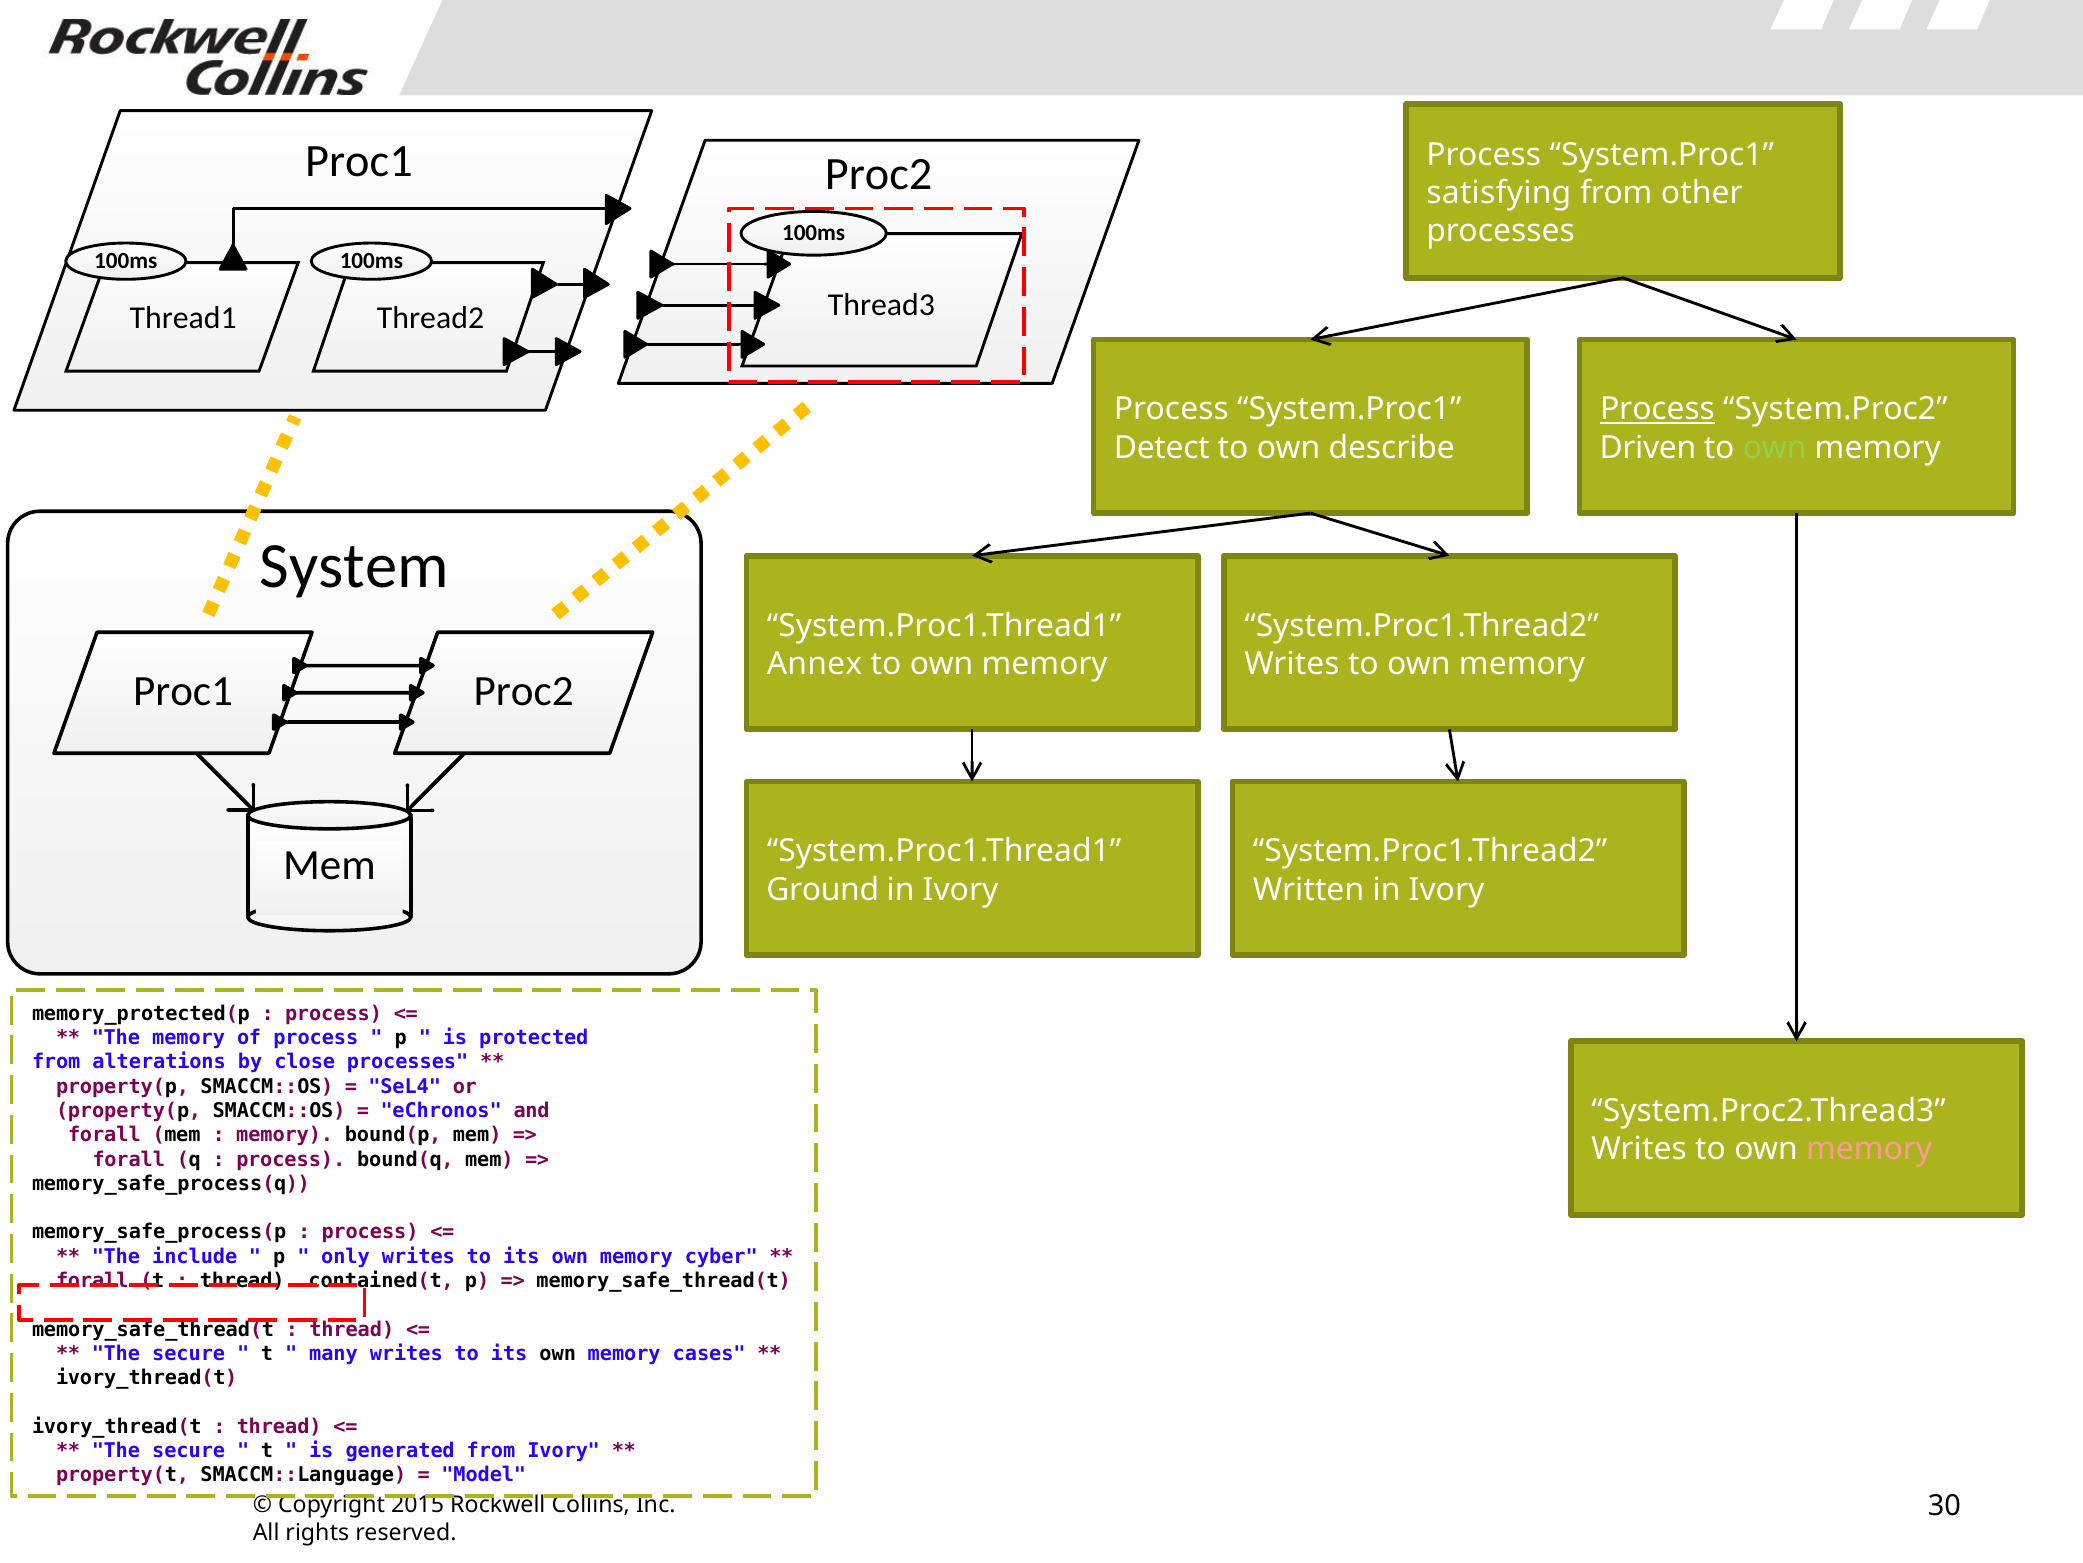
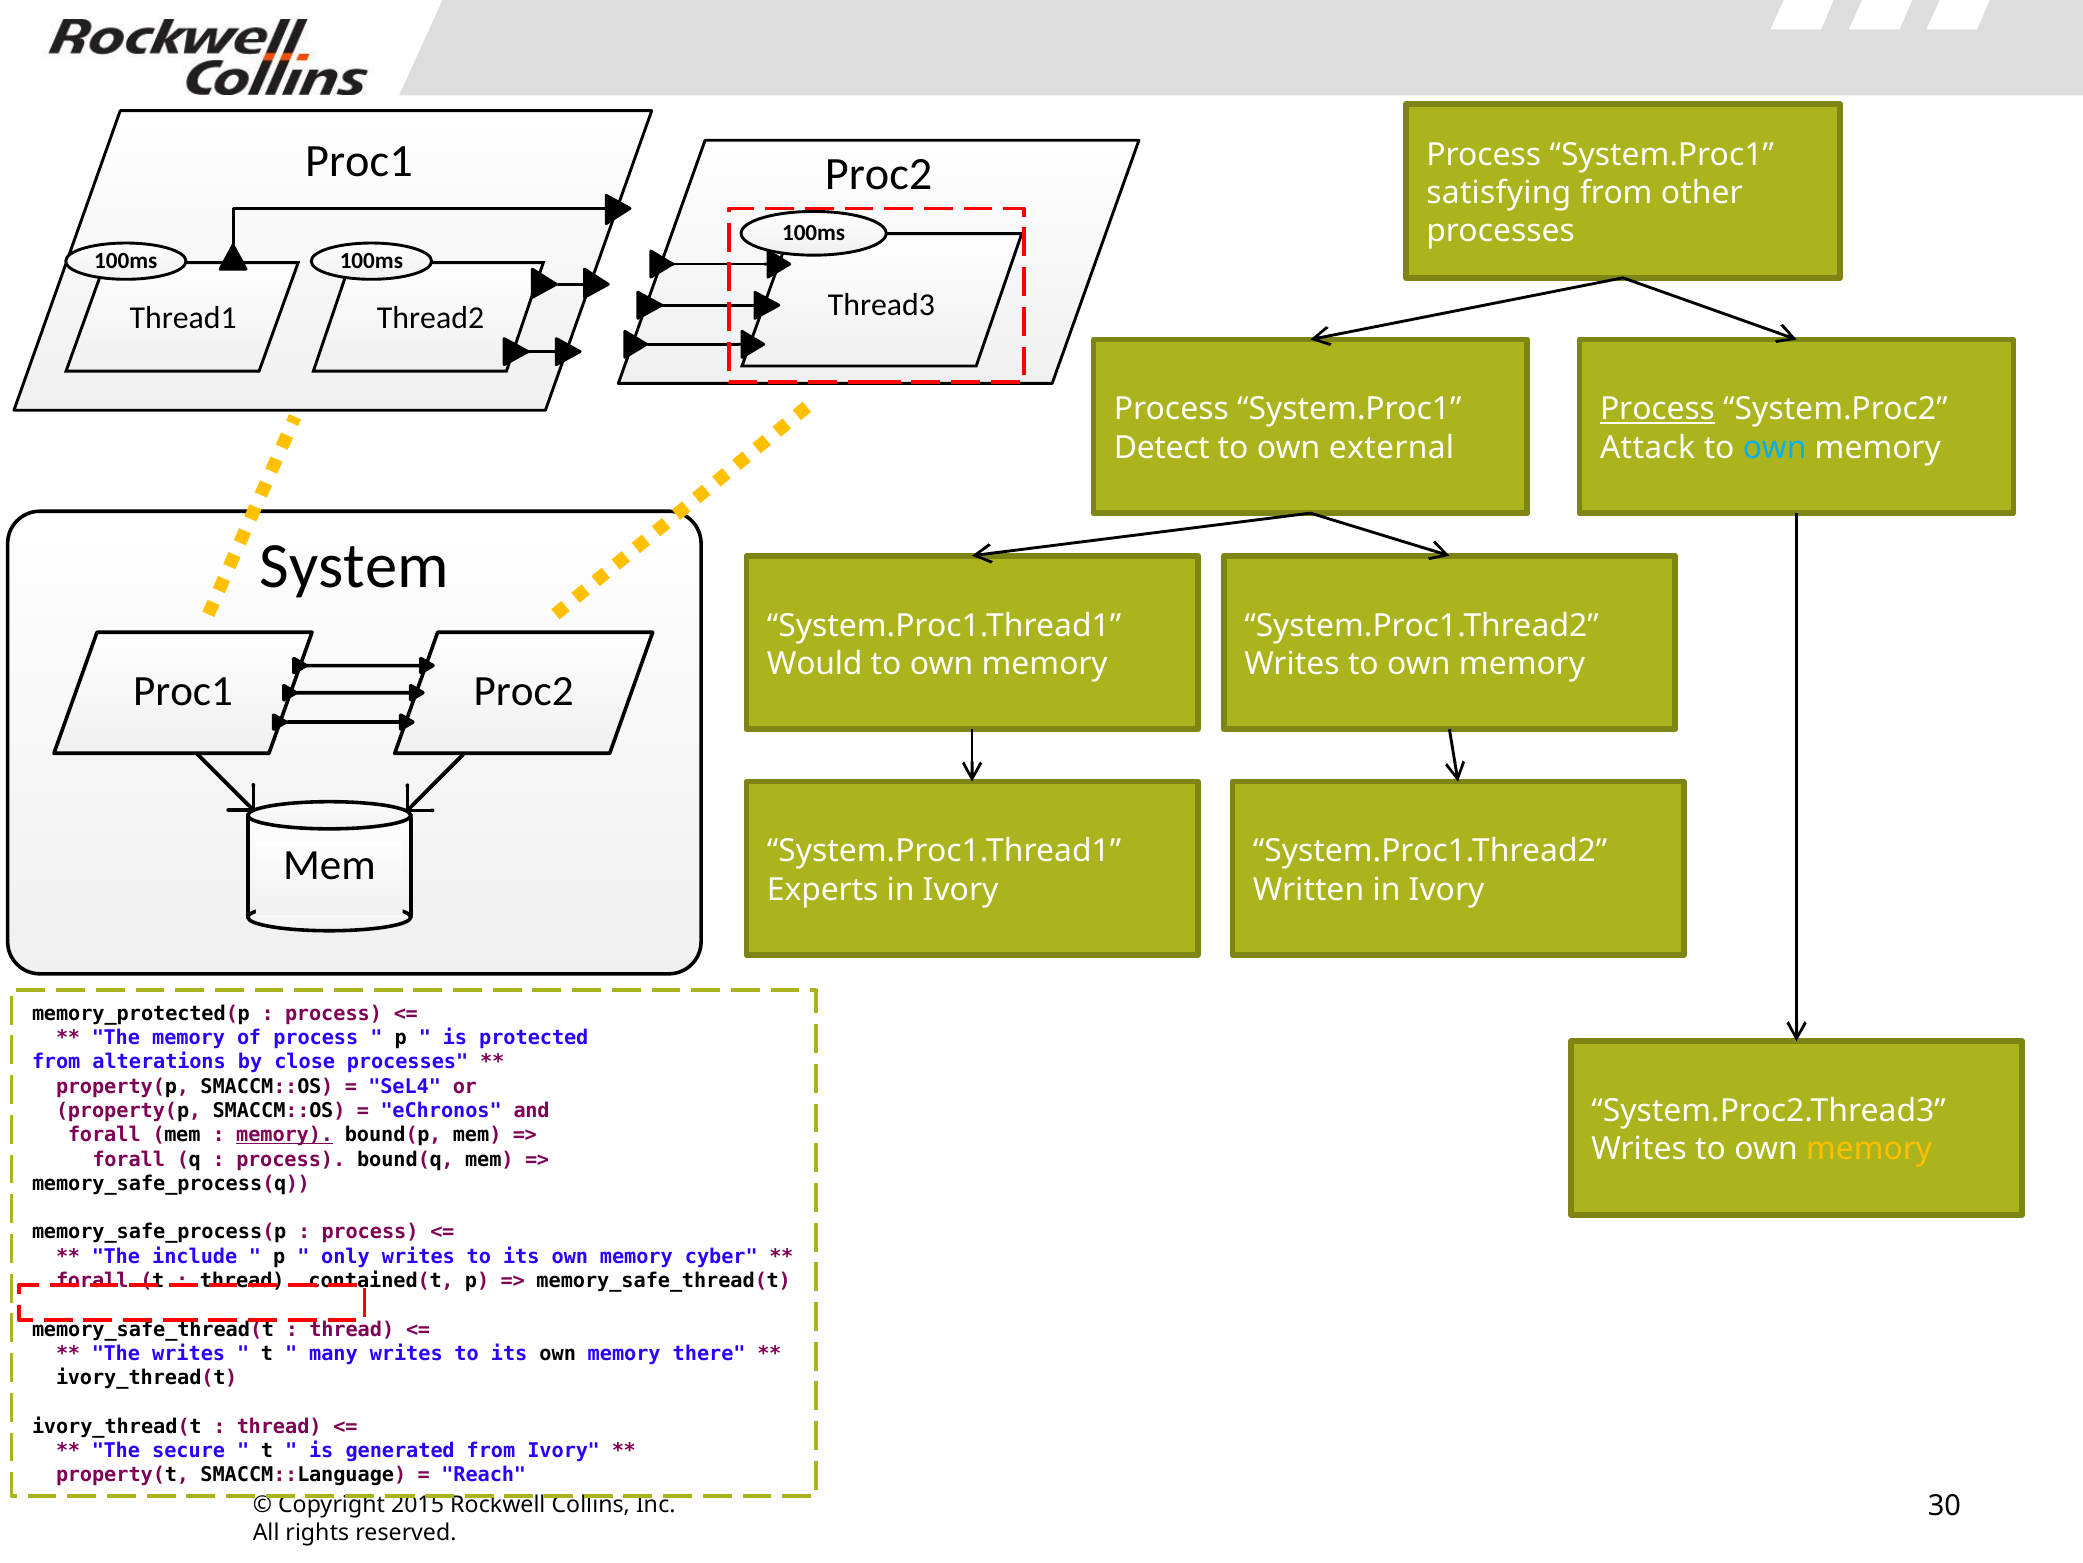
describe: describe -> external (1392, 447)
Driven: Driven -> Attack (1648, 447)
own colour: light green -> light blue (1775, 447)
Annex: Annex -> Would (815, 664)
Ground: Ground -> Experts (823, 889)
memory underline: none -> present (285, 1135)
memory colour: pink -> yellow (1869, 1149)
secure: secure -> writes (189, 1353)
cases: cases -> there (709, 1353)
Model: Model -> Reach (484, 1474)
